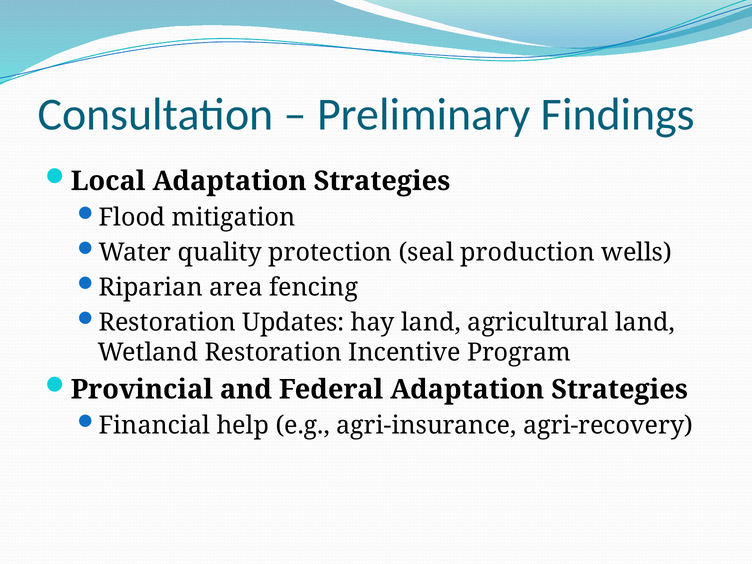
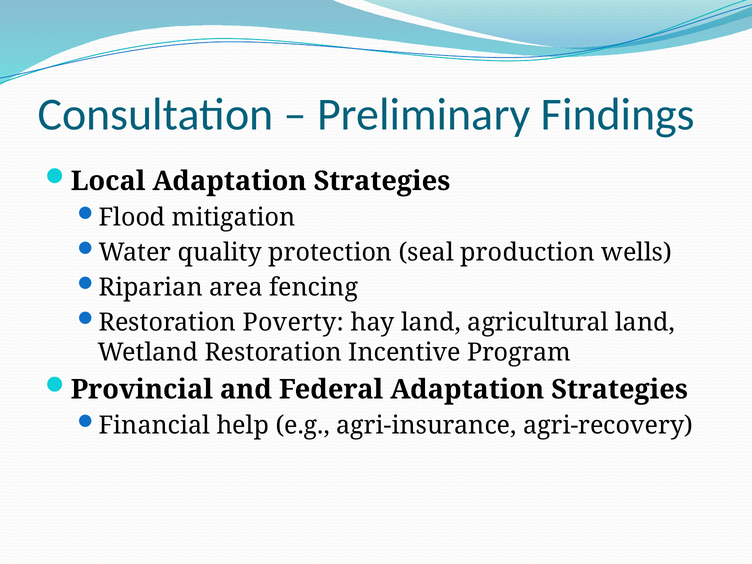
Updates: Updates -> Poverty (293, 322)
